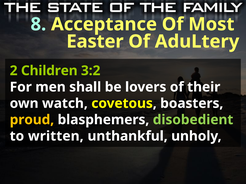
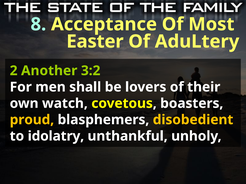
Children: Children -> Another (49, 71)
disobedient colour: light green -> yellow (193, 120)
written: written -> idolatry (56, 136)
